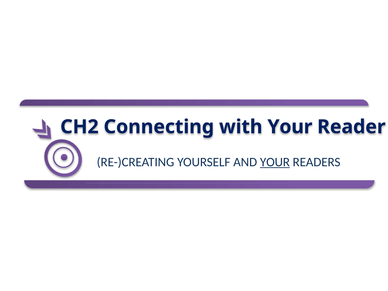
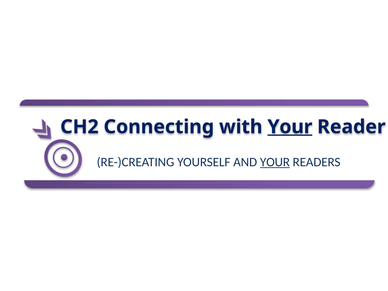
Your underline: none -> present (290, 127)
